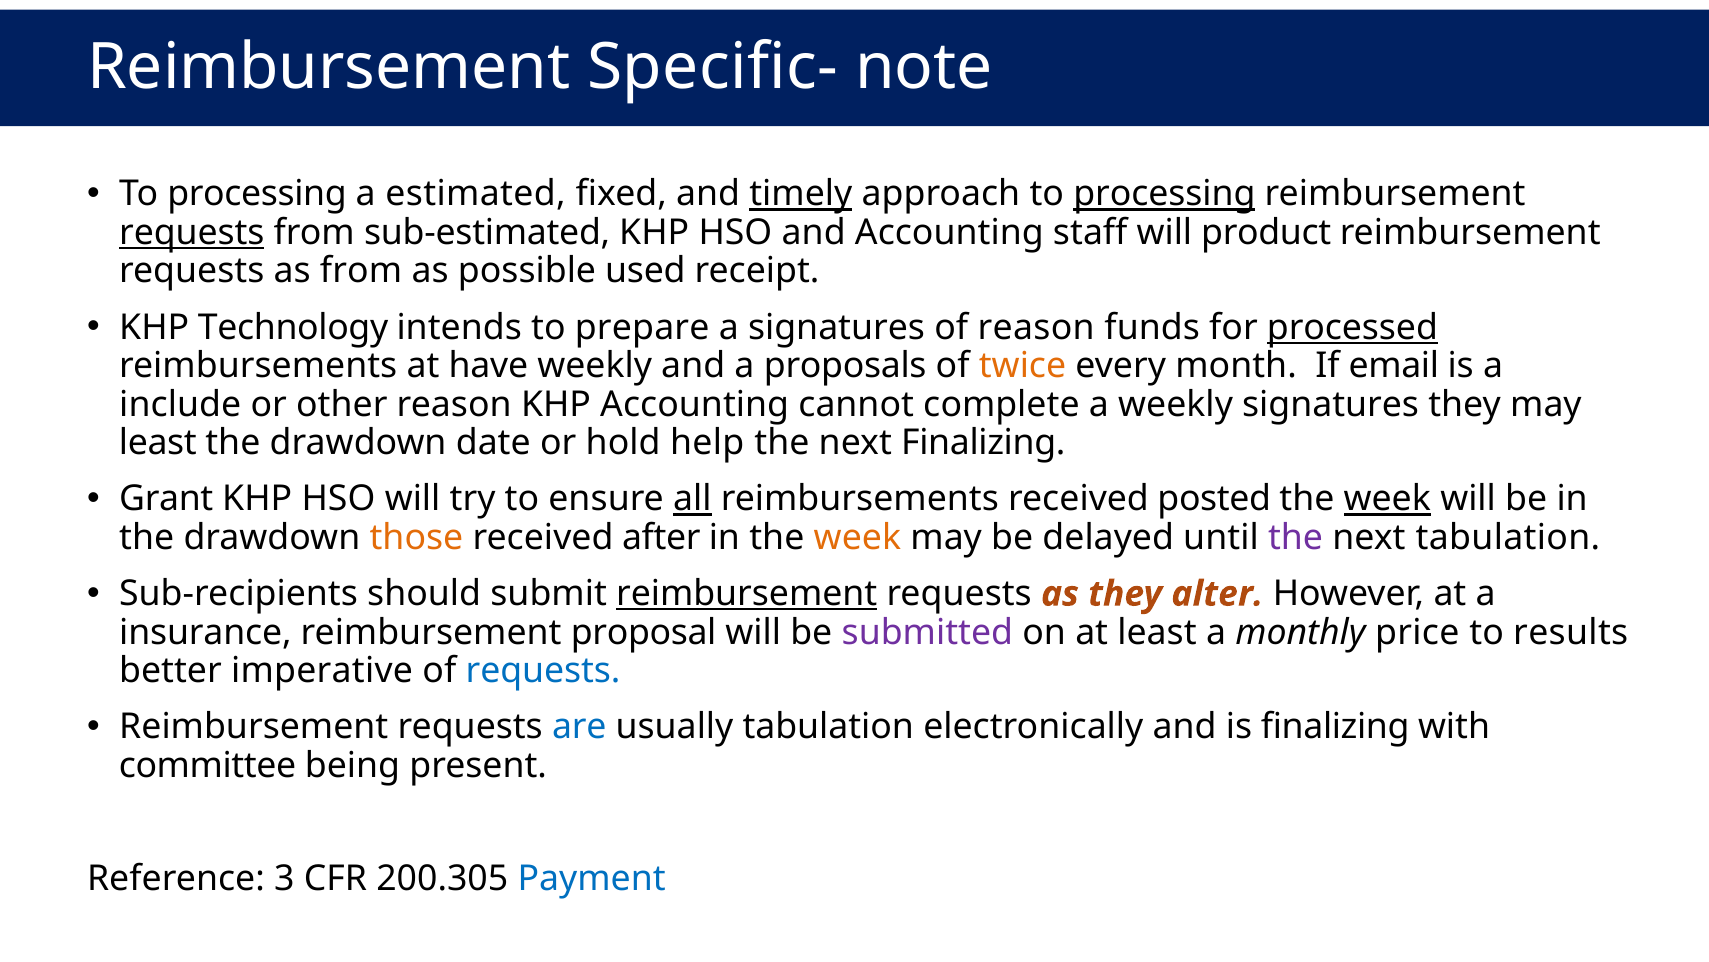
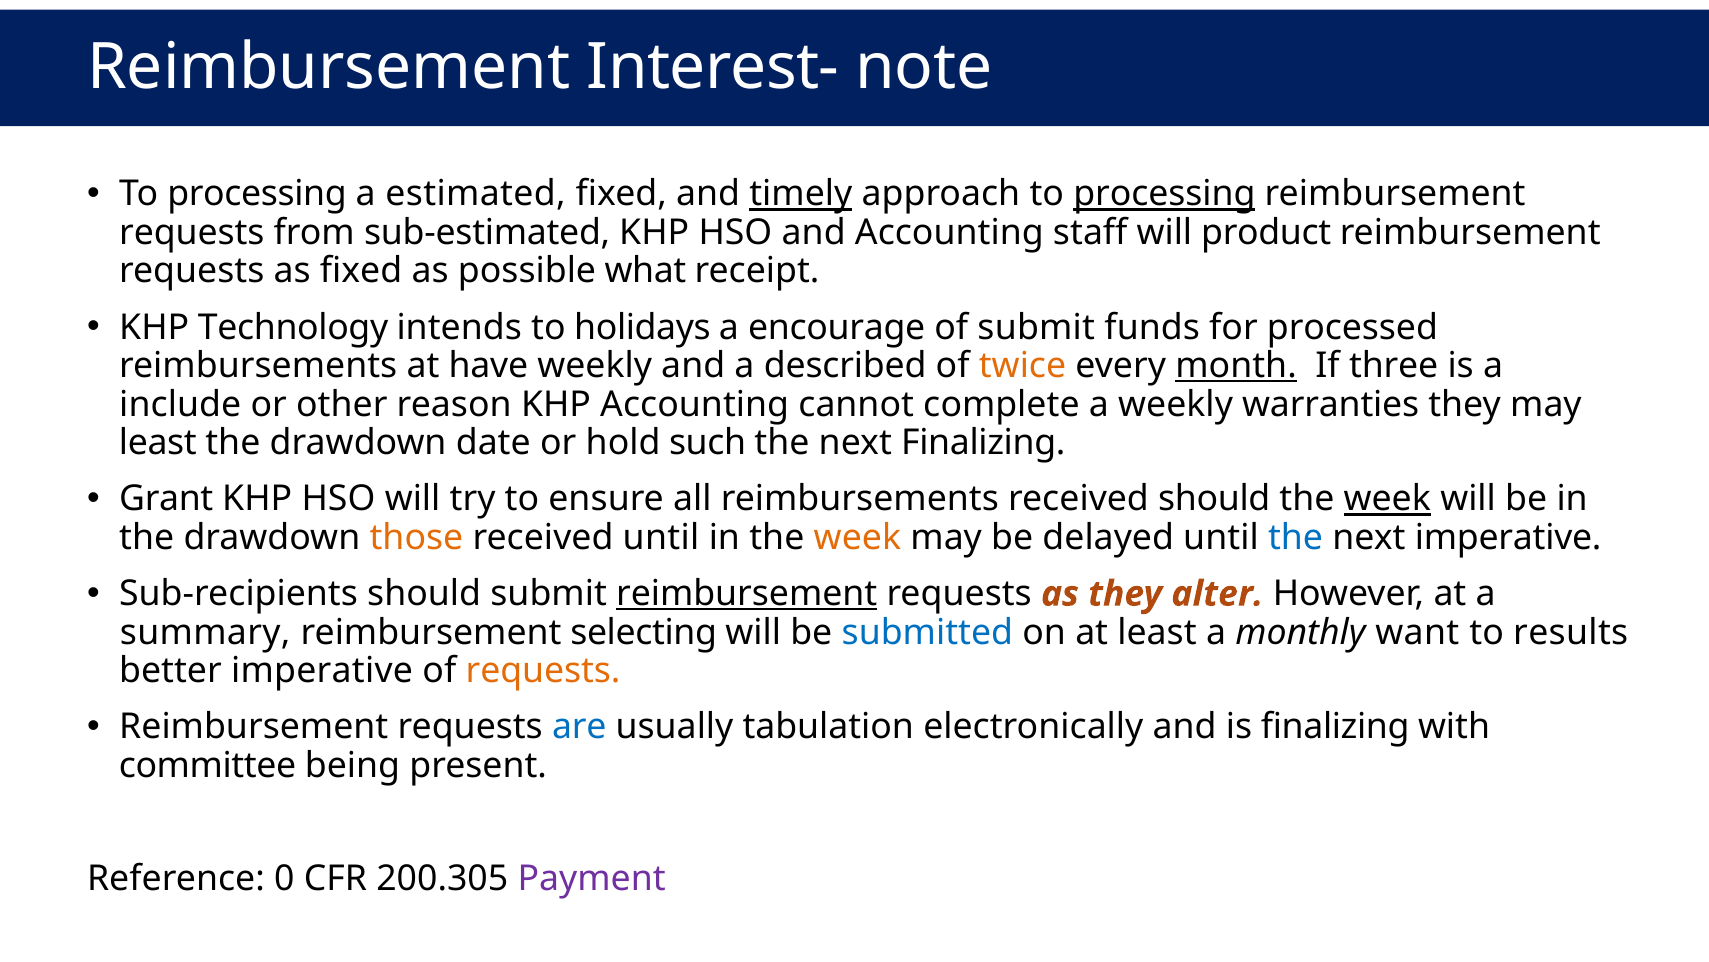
Specific-: Specific- -> Interest- (713, 67)
requests underline: present -> none (192, 232)
as from: from -> fixed (361, 271)
used: used -> what (645, 271)
prepare: prepare -> holidays (642, 327)
a signatures: signatures -> encourage (837, 327)
of reason: reason -> submit (1036, 327)
processed underline: present -> none (1352, 327)
proposals: proposals -> described (845, 366)
month underline: none -> present (1236, 366)
email: email -> three (1394, 366)
weekly signatures: signatures -> warranties (1331, 404)
help: help -> such (708, 443)
all underline: present -> none (692, 499)
received posted: posted -> should (1214, 499)
received after: after -> until (661, 537)
the colour: purple -> blue (1296, 537)
next tabulation: tabulation -> imperative (1508, 537)
insurance: insurance -> summary (205, 632)
proposal: proposal -> selecting (644, 632)
submitted colour: purple -> blue (927, 632)
price: price -> want (1417, 632)
requests colour: blue -> orange (543, 670)
3: 3 -> 0 (284, 878)
Payment colour: blue -> purple (592, 878)
